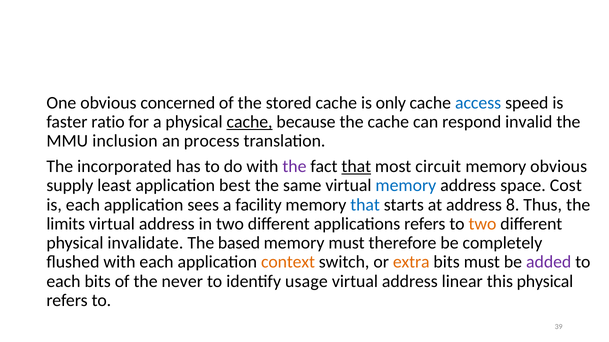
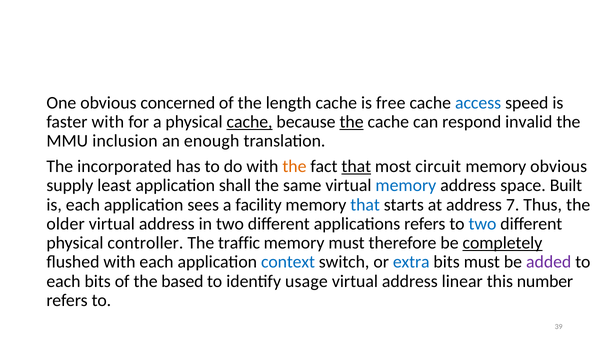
stored: stored -> length (289, 103)
only: only -> free (391, 103)
faster ratio: ratio -> with (108, 122)
the underline: none -> present (352, 122)
process: process -> enough (212, 141)
the colour: purple -> orange (294, 167)
best: best -> shall (235, 186)
Cost: Cost -> Built (566, 186)
8: 8 -> 7 (513, 205)
limits: limits -> older (66, 224)
two colour: orange -> blue (482, 224)
invalidate: invalidate -> controller (145, 243)
based: based -> traffic (239, 243)
completely underline: none -> present (502, 243)
context colour: orange -> blue (288, 262)
extra colour: orange -> blue (411, 262)
never: never -> based (182, 282)
this physical: physical -> number (545, 282)
